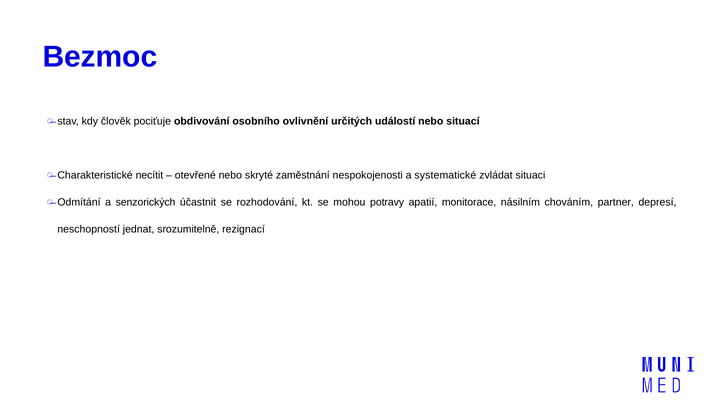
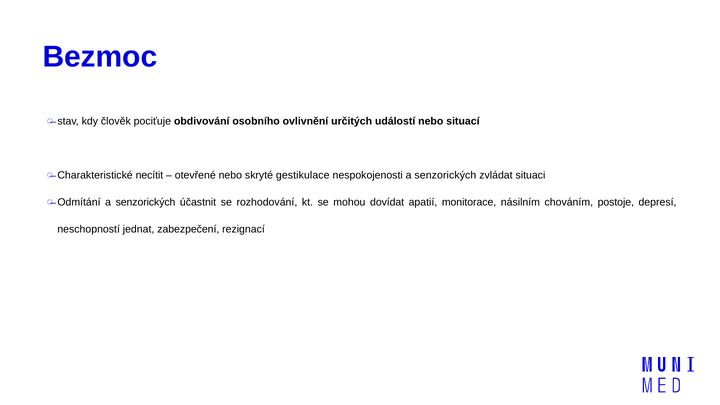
zaměstnání: zaměstnání -> gestikulace (303, 175)
nespokojenosti a systematické: systematické -> senzorických (445, 175)
potravy: potravy -> dovídat (387, 202)
partner: partner -> postoje (616, 202)
srozumitelně: srozumitelně -> zabezpečení (188, 229)
